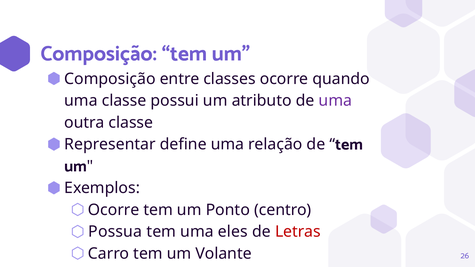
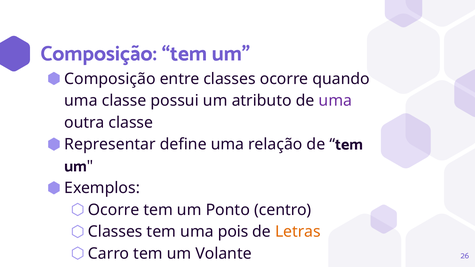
Possua: Possua -> Classes (115, 232)
eles: eles -> pois (233, 232)
Letras colour: red -> orange (298, 232)
